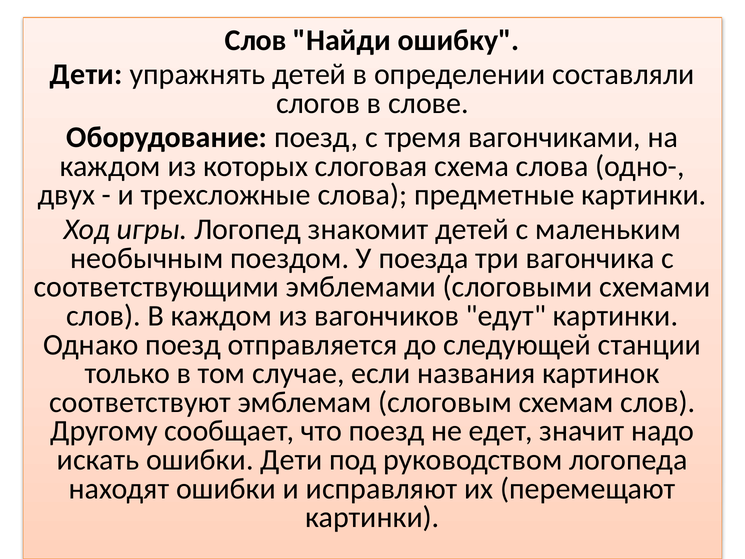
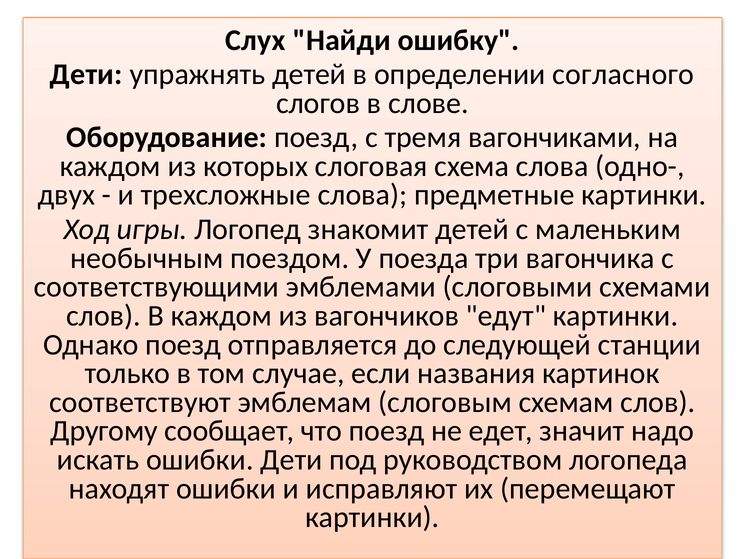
Слов: Слов -> Слух (255, 40)
составляли: составляли -> согласного (623, 74)
